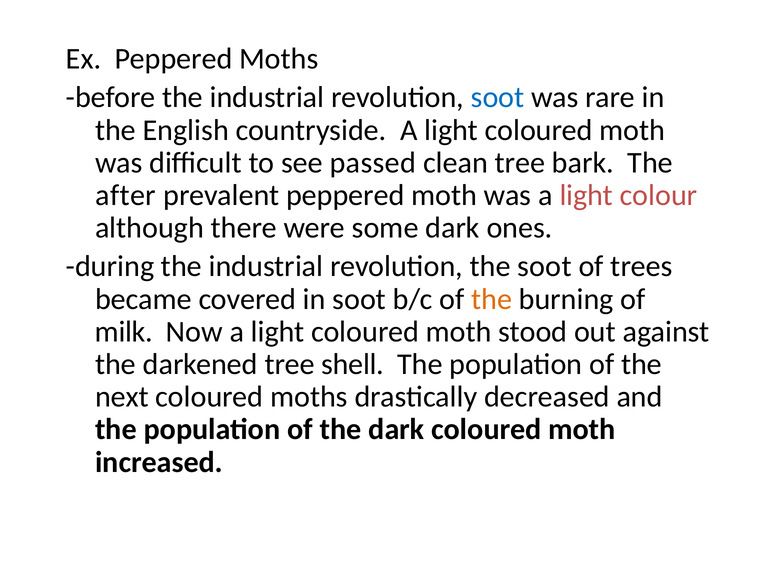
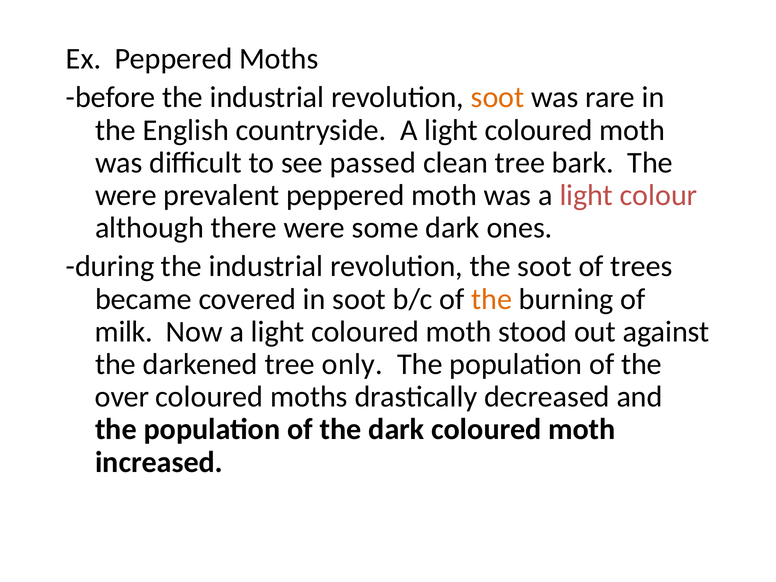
soot colour: blue -> orange (498, 97)
after: after -> were (126, 195)
shell: shell -> only (352, 364)
next: next -> over (122, 397)
